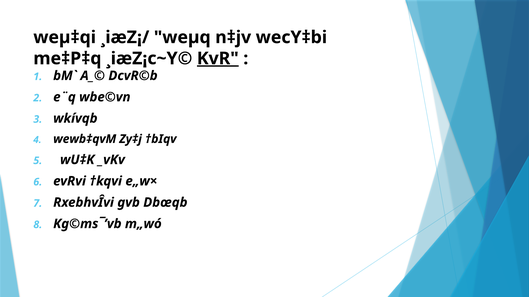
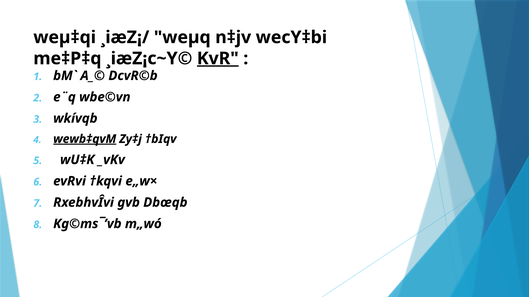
wewb‡qvM underline: none -> present (85, 139)
